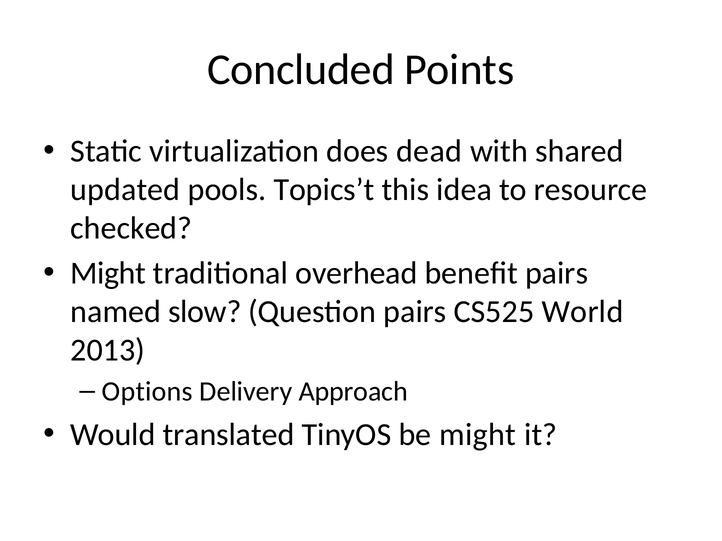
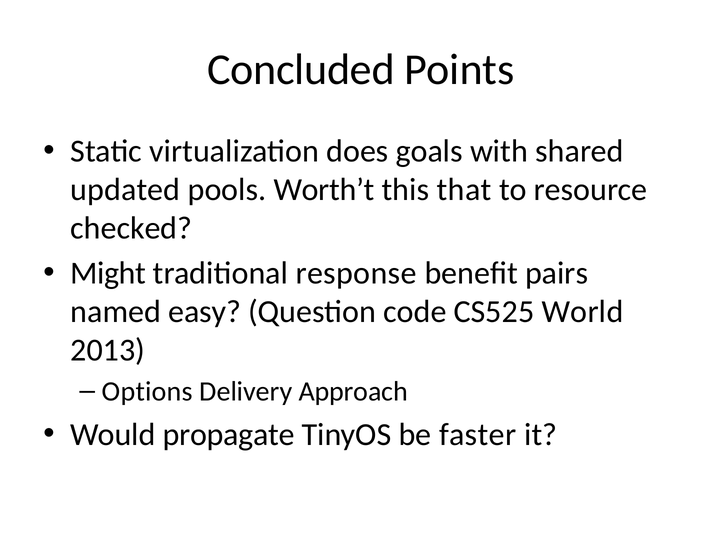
dead: dead -> goals (429, 151)
Topics’t: Topics’t -> Worth’t (324, 190)
idea: idea -> that (464, 190)
overhead: overhead -> response (356, 274)
slow: slow -> easy (205, 312)
Question pairs: pairs -> code (415, 312)
translated: translated -> propagate (229, 435)
be might: might -> faster (478, 435)
